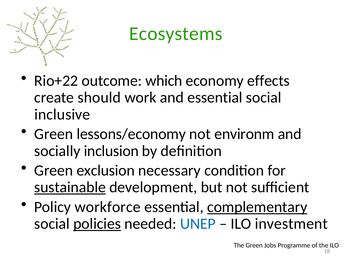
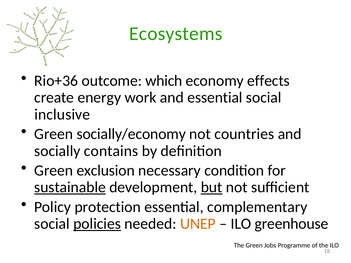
Rio+22: Rio+22 -> Rio+36 (56, 81)
should: should -> energy (99, 98)
lessons/economy: lessons/economy -> socially/economy (131, 134)
environm: environm -> countries (244, 134)
inclusion: inclusion -> contains (111, 151)
but underline: none -> present (212, 188)
workforce: workforce -> protection (108, 207)
complementary underline: present -> none (257, 207)
UNEP colour: blue -> orange (198, 224)
investment: investment -> greenhouse (291, 224)
